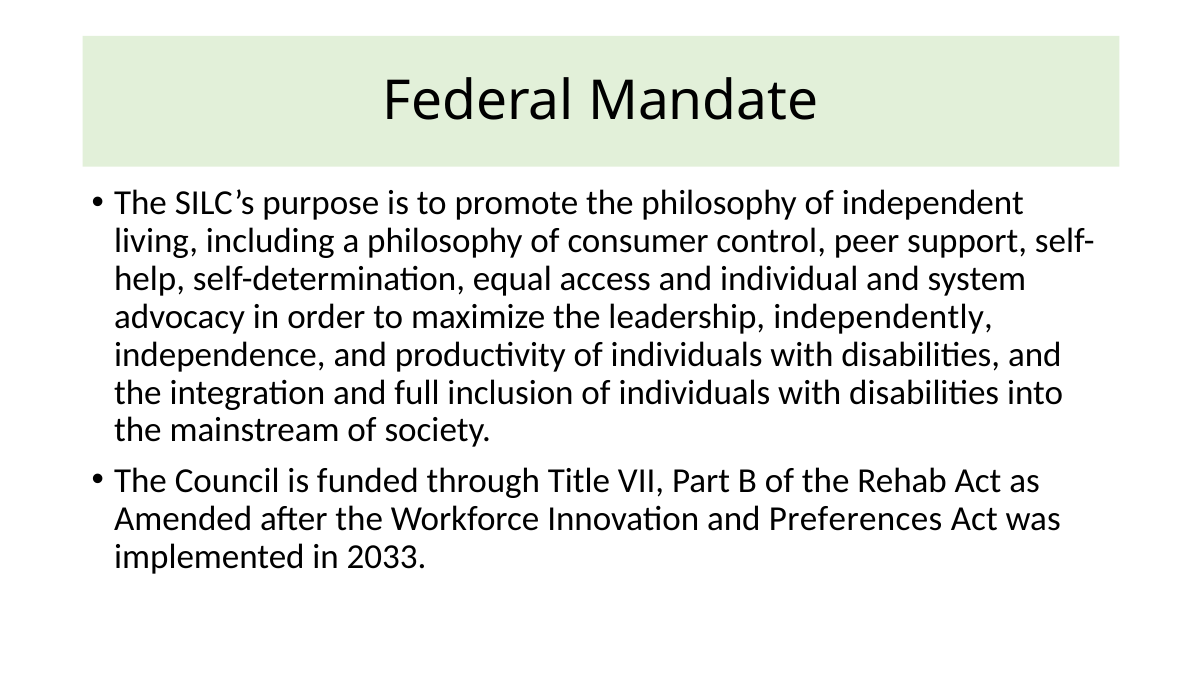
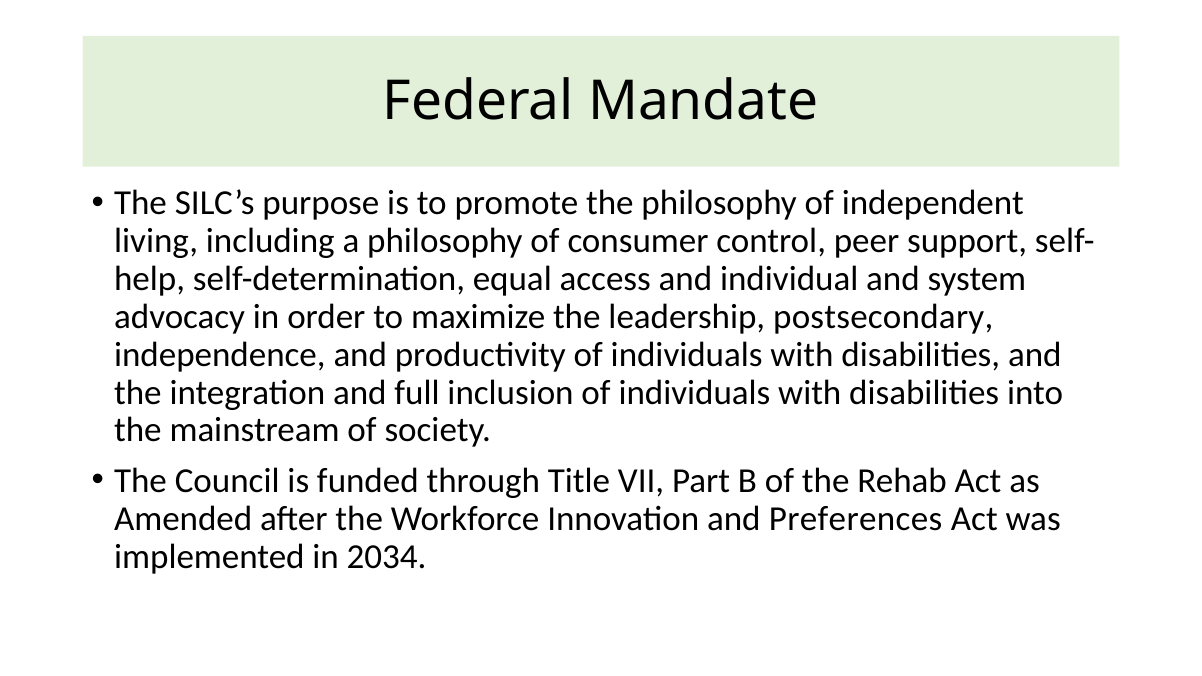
independently: independently -> postsecondary (883, 317)
2033: 2033 -> 2034 (387, 557)
